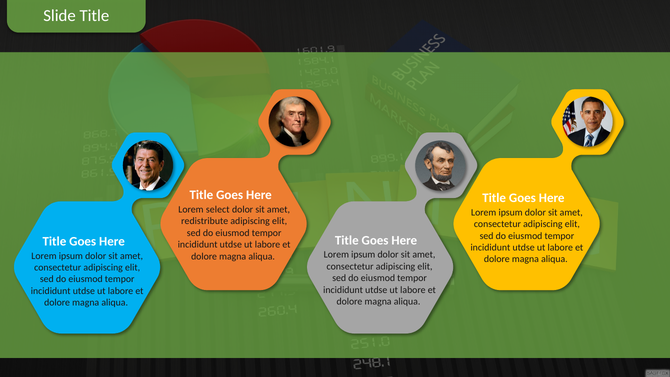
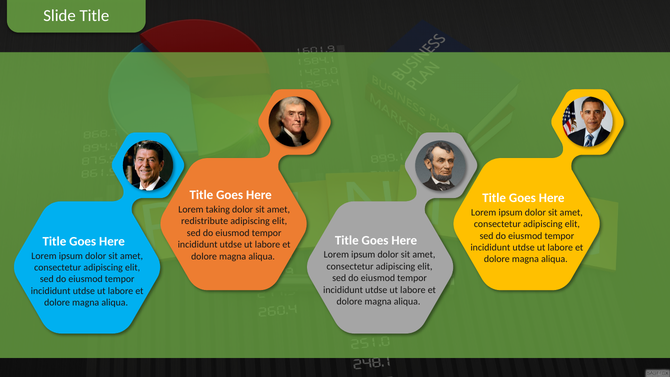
select: select -> taking (218, 209)
